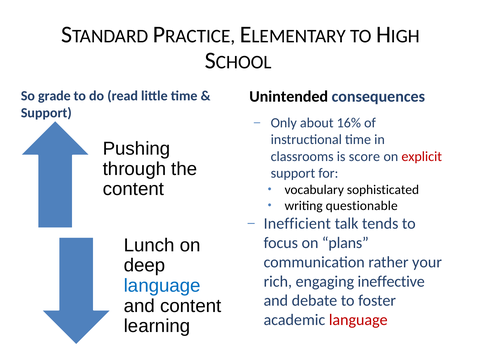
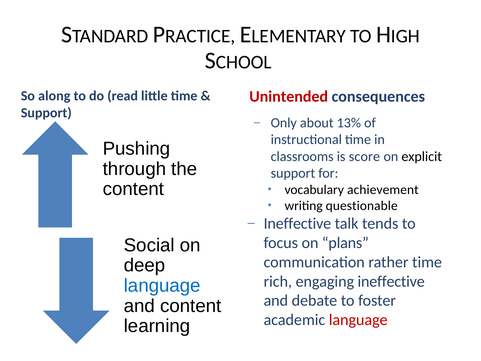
Unintended colour: black -> red (289, 97)
grade: grade -> along (54, 96)
16%: 16% -> 13% (349, 123)
explicit colour: red -> black (422, 156)
sophisticated: sophisticated -> achievement (383, 190)
Inefficient: Inefficient -> Ineffective (297, 223)
Lunch: Lunch -> Social (149, 245)
rather your: your -> time (427, 262)
